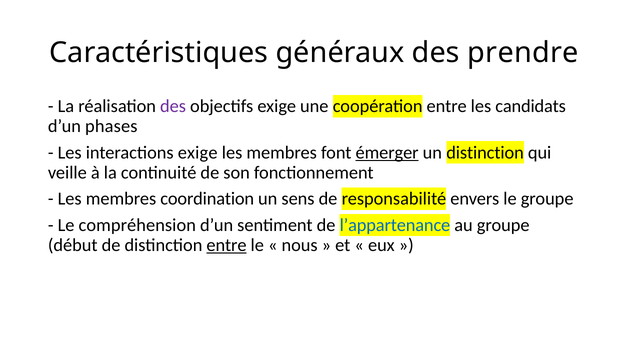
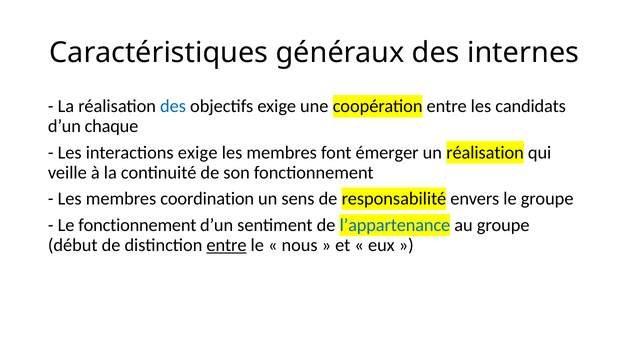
prendre: prendre -> internes (523, 53)
des colour: purple -> blue (173, 106)
phases: phases -> chaque (111, 126)
émerger underline: present -> none (387, 153)
un distinction: distinction -> réalisation (485, 153)
Le compréhension: compréhension -> fonctionnement (137, 225)
